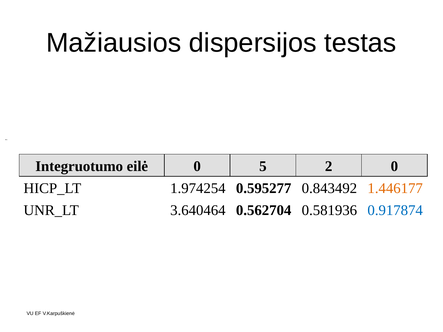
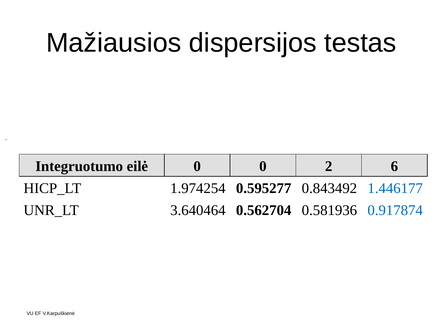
0 5: 5 -> 0 (263, 166)
2 0: 0 -> 6 (394, 166)
1.446177 colour: orange -> blue (395, 188)
